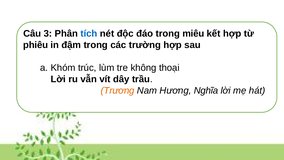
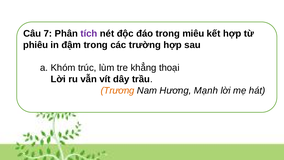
3: 3 -> 7 (48, 34)
tích colour: blue -> purple (89, 34)
không: không -> khẳng (144, 68)
Nghĩa: Nghĩa -> Mạnh (206, 90)
